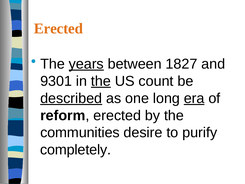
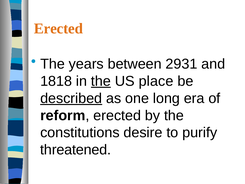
years underline: present -> none (86, 64)
1827: 1827 -> 2931 (181, 64)
9301: 9301 -> 1818 (56, 81)
count: count -> place (156, 81)
era underline: present -> none (194, 98)
communities: communities -> constitutions (80, 132)
completely: completely -> threatened (76, 150)
